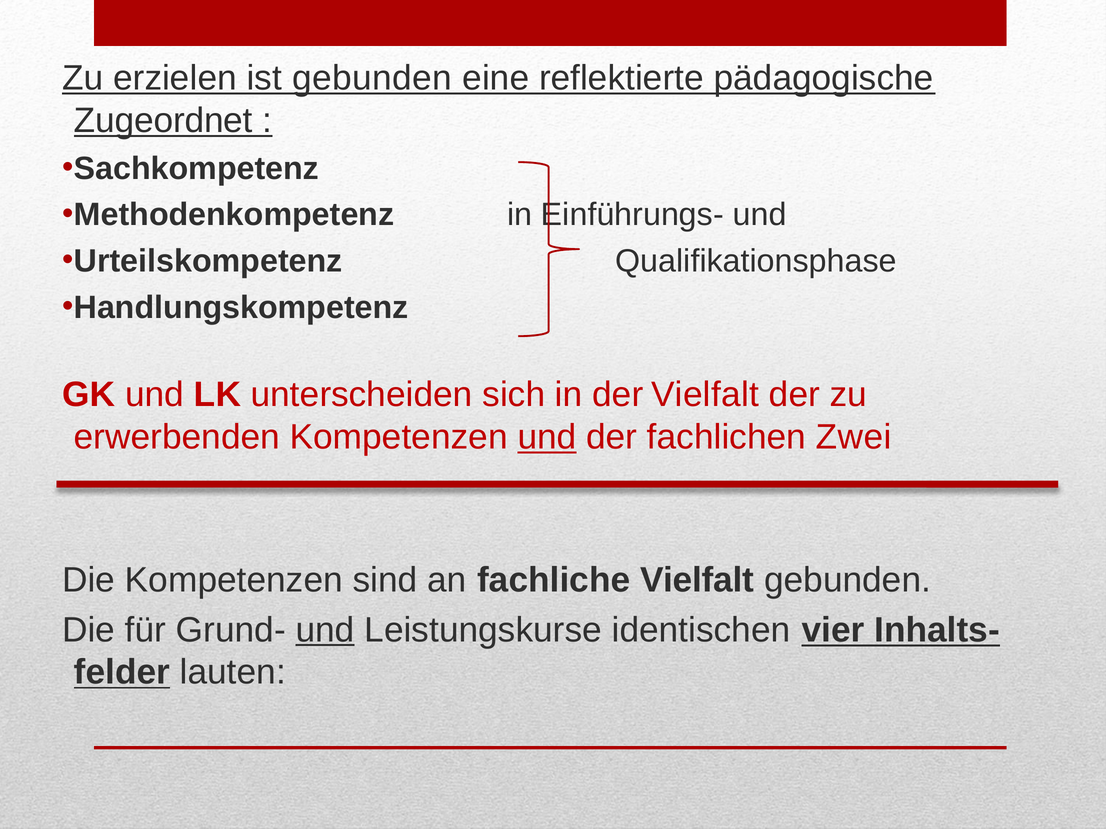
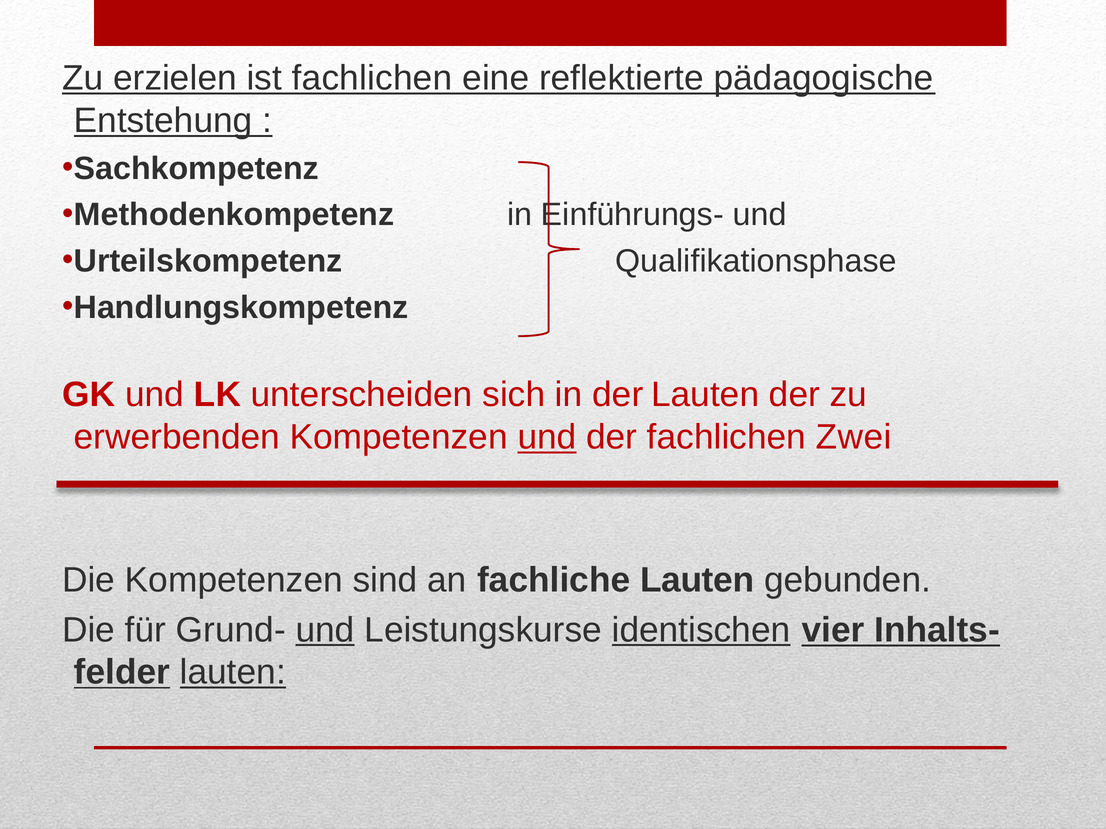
ist gebunden: gebunden -> fachlichen (372, 78)
Zugeordnet: Zugeordnet -> Entstehung (163, 120)
der Vielfalt: Vielfalt -> Lauten (705, 395)
fachliche Vielfalt: Vielfalt -> Lauten (697, 580)
identischen underline: none -> present (701, 630)
lauten underline: none -> present (233, 673)
